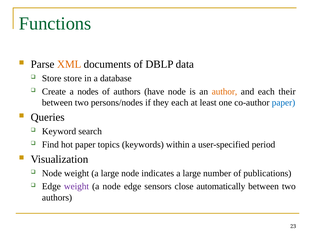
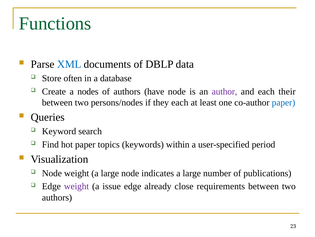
XML colour: orange -> blue (69, 64)
Store store: store -> often (73, 78)
author colour: orange -> purple (225, 91)
a node: node -> issue (112, 186)
sensors: sensors -> already (158, 186)
automatically: automatically -> requirements (221, 186)
